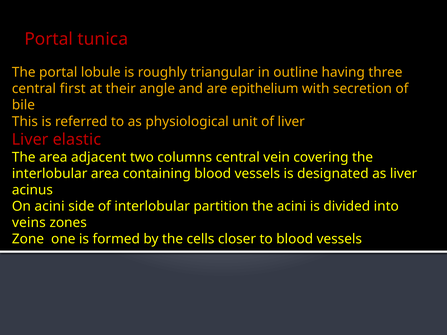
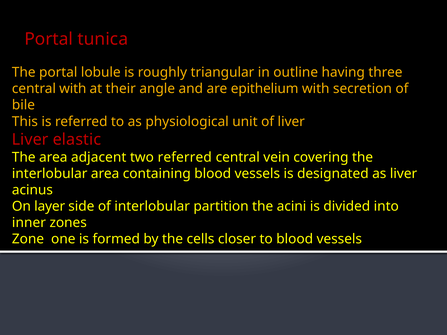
central first: first -> with (73, 89)
two columns: columns -> referred (185, 157)
On acini: acini -> layer (50, 207)
veins: veins -> inner (29, 223)
